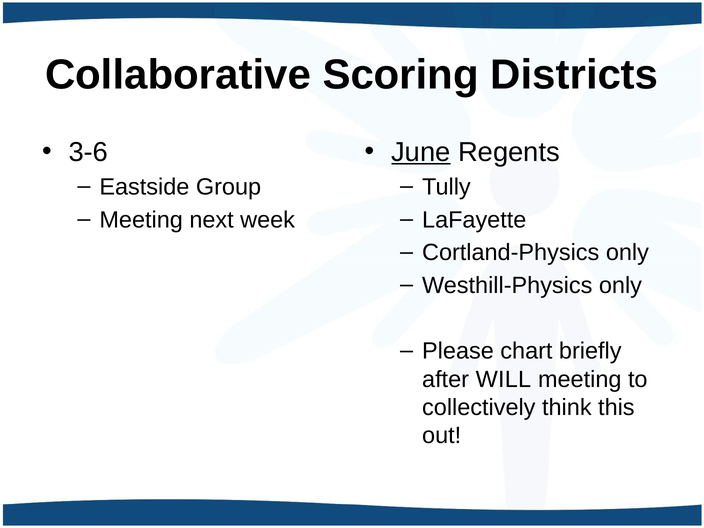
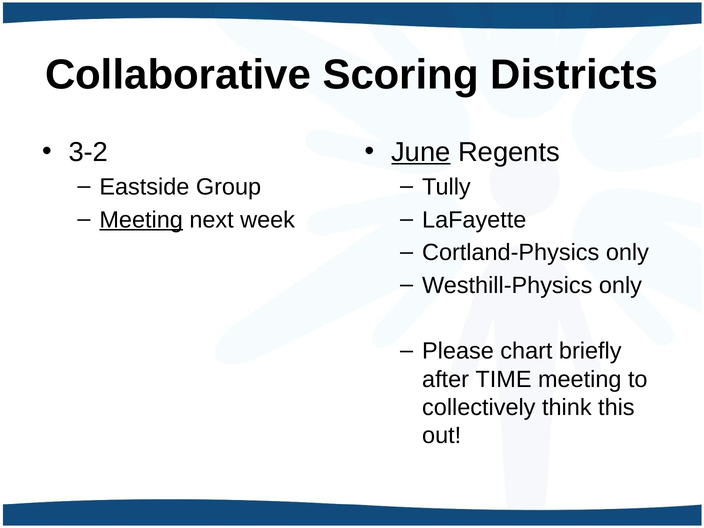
3-6: 3-6 -> 3-2 (88, 152)
Meeting underline: none -> present (141, 220)
WILL: WILL -> TIME (504, 379)
